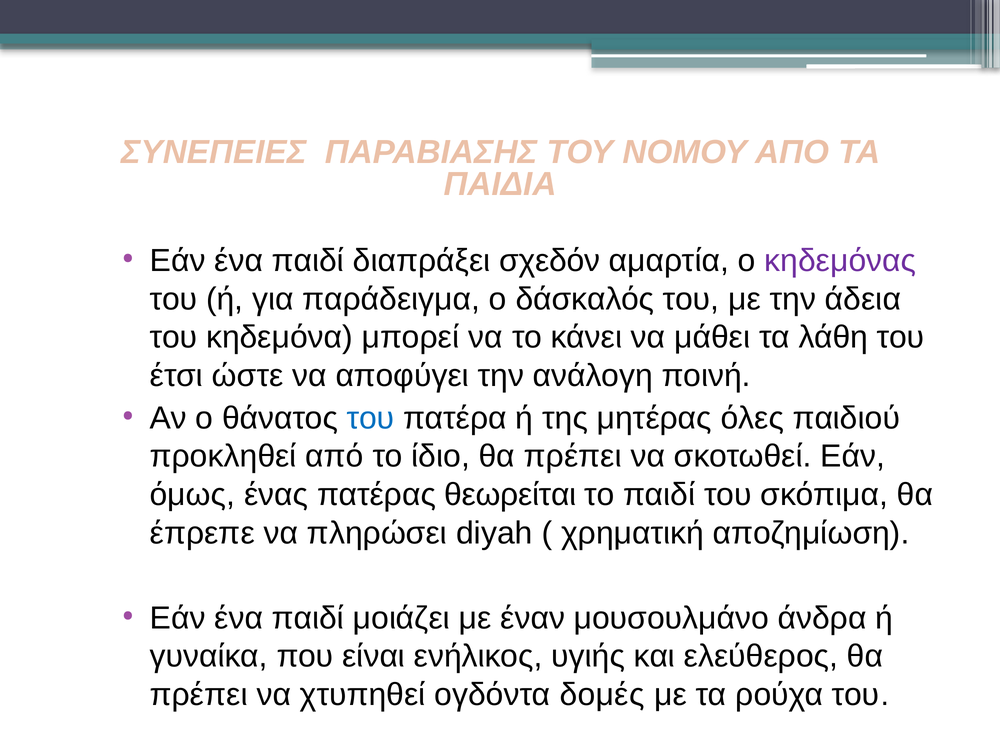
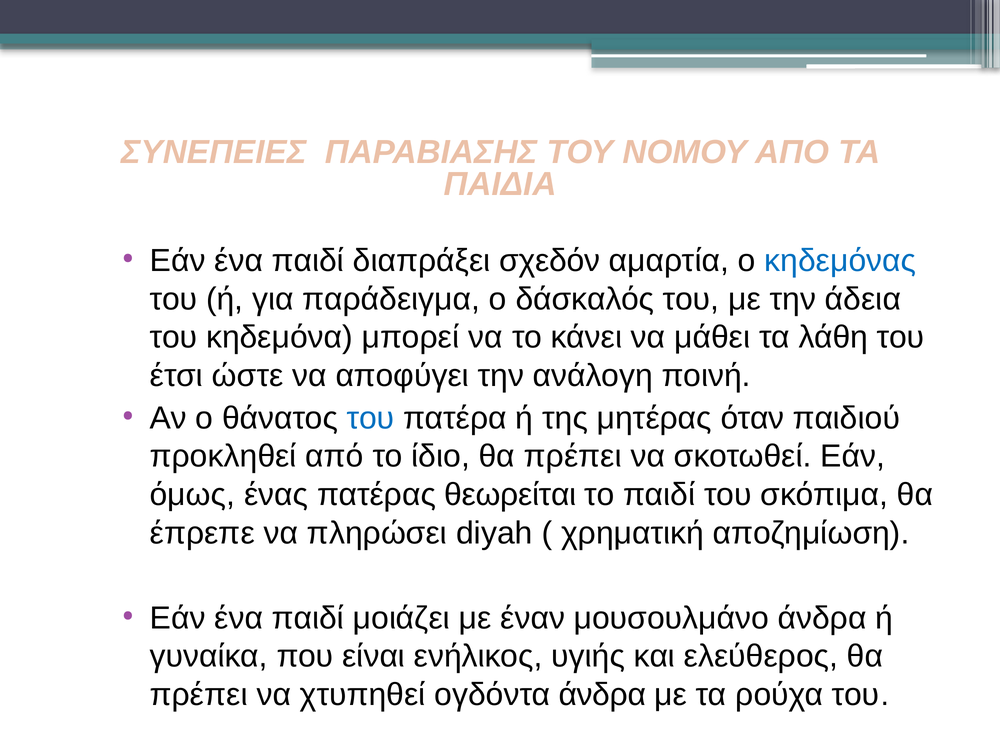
κηδεμόνας colour: purple -> blue (840, 261)
όλες: όλες -> όταν (752, 418)
ογδόντα δομές: δομές -> άνδρα (602, 695)
